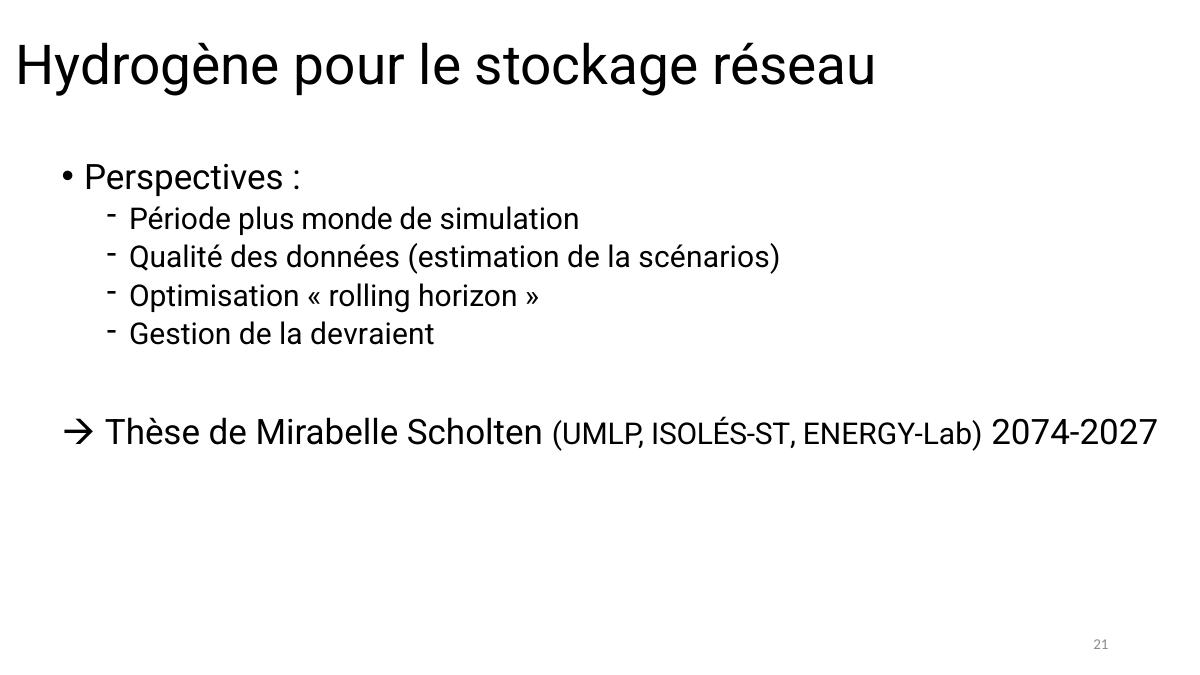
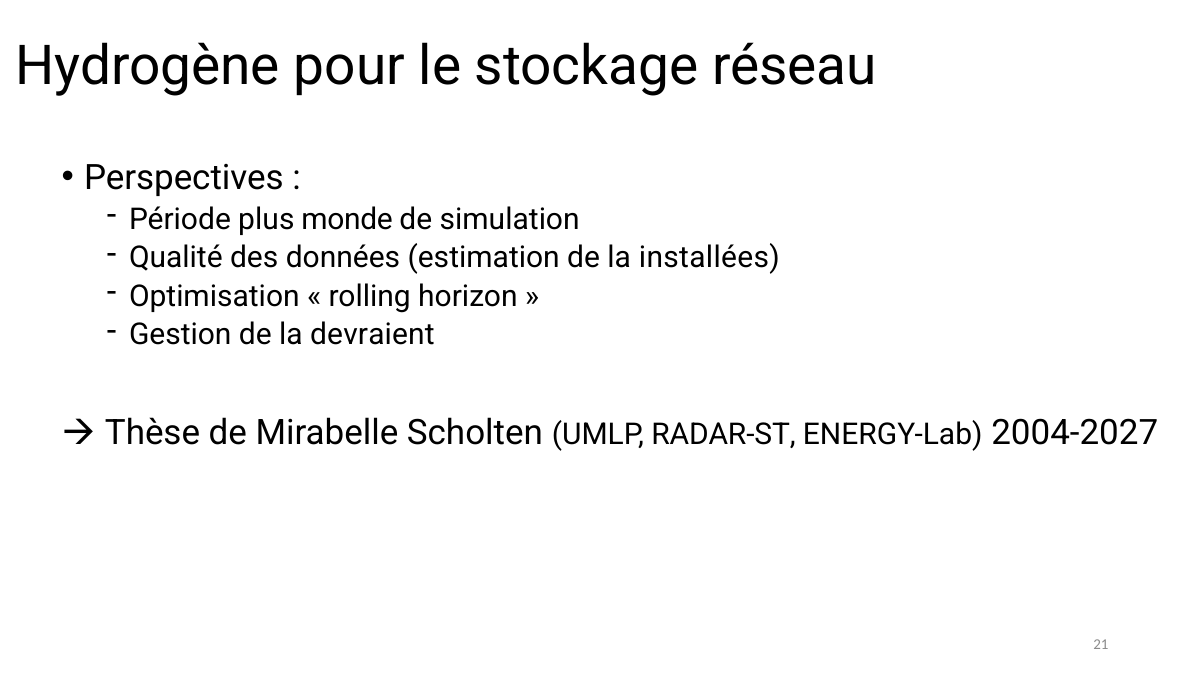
scénarios: scénarios -> installées (709, 258)
ISOLÉS-ST: ISOLÉS-ST -> RADAR-ST (723, 435)
2074-2027: 2074-2027 -> 2004-2027 (1075, 433)
